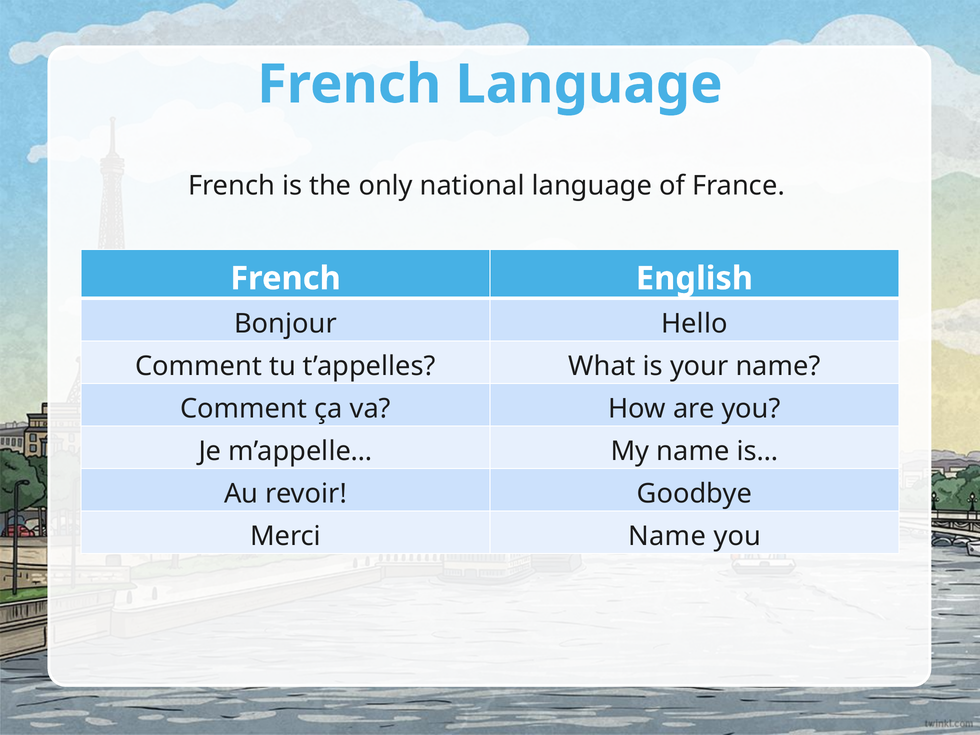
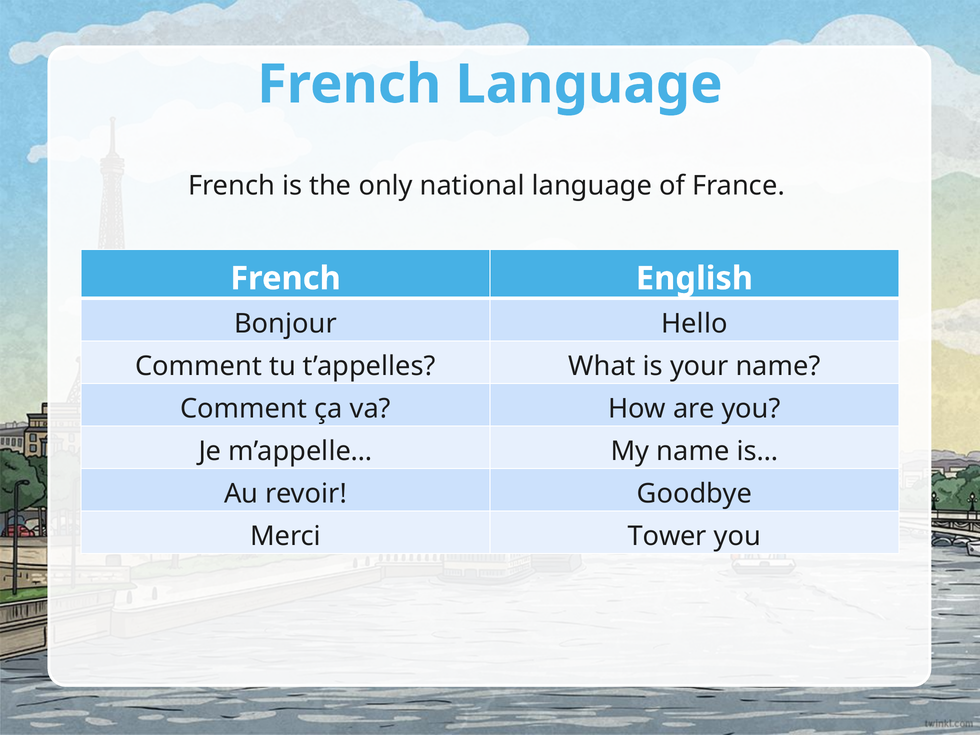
Merci Name: Name -> Tower (667, 536)
